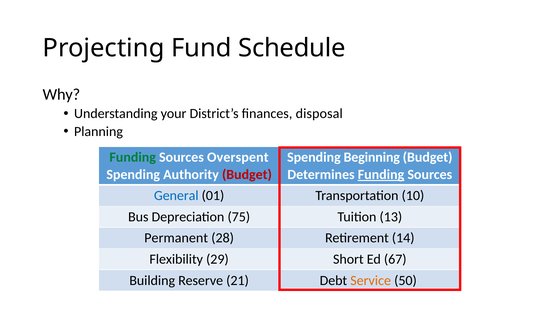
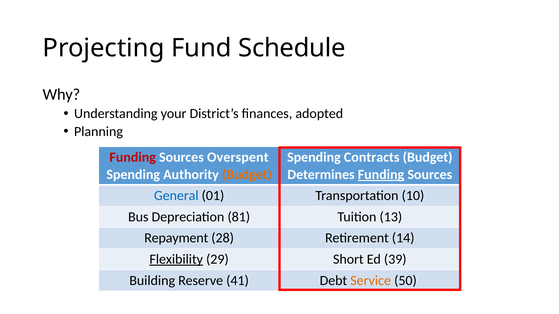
disposal: disposal -> adopted (319, 114)
Funding colour: green -> red (133, 158)
Beginning: Beginning -> Contracts (372, 158)
Budget colour: red -> orange (247, 175)
75: 75 -> 81 (239, 217)
Permanent: Permanent -> Repayment (176, 238)
Flexibility underline: none -> present (176, 260)
67: 67 -> 39 (395, 260)
21: 21 -> 41 (238, 281)
